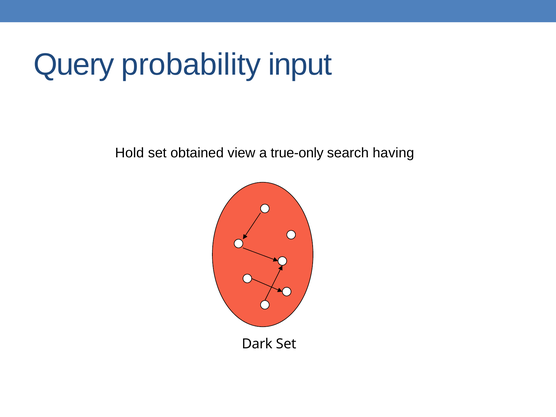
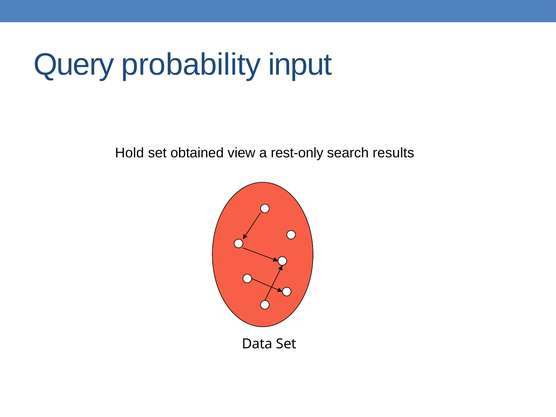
true-only: true-only -> rest-only (297, 153)
having: having -> results (393, 153)
Dark: Dark -> Data (257, 344)
